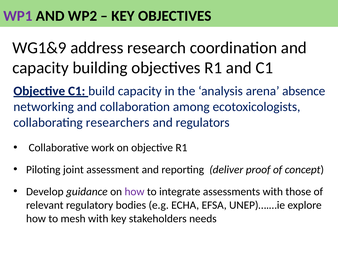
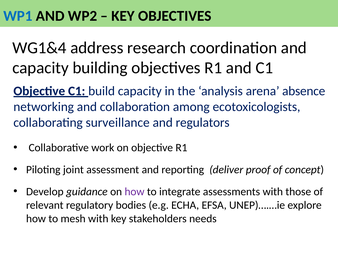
WP1 colour: purple -> blue (18, 16)
WG1&9: WG1&9 -> WG1&4 (39, 48)
researchers: researchers -> surveillance (118, 123)
